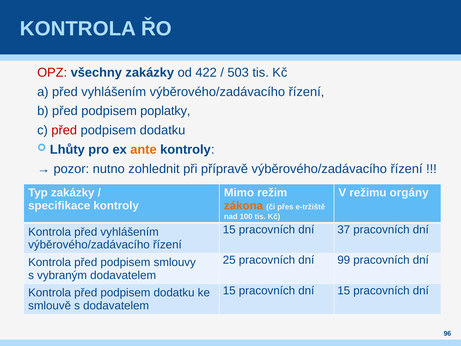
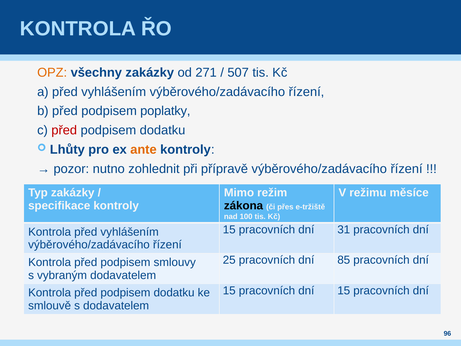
OPZ colour: red -> orange (52, 73)
422: 422 -> 271 (206, 73)
503: 503 -> 507 (238, 73)
orgány: orgány -> měsíce (409, 193)
zákona colour: orange -> black (244, 206)
37: 37 -> 31 (344, 229)
99: 99 -> 85 (344, 260)
